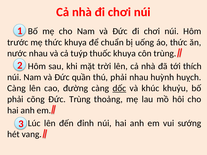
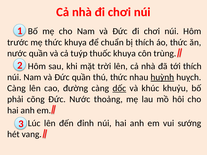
bị uống: uống -> thích (145, 42)
nhau: nhau -> quần (38, 53)
thú phải: phải -> thức (119, 77)
huỳnh underline: none -> present (162, 77)
Đức Trùng: Trùng -> Nước (80, 99)
